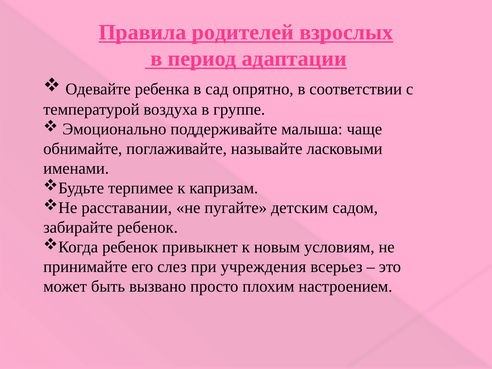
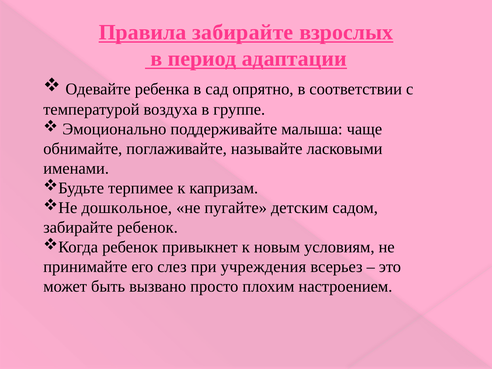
Правила родителей: родителей -> забирайте (243, 32)
расставании: расставании -> дошкольное (127, 208)
